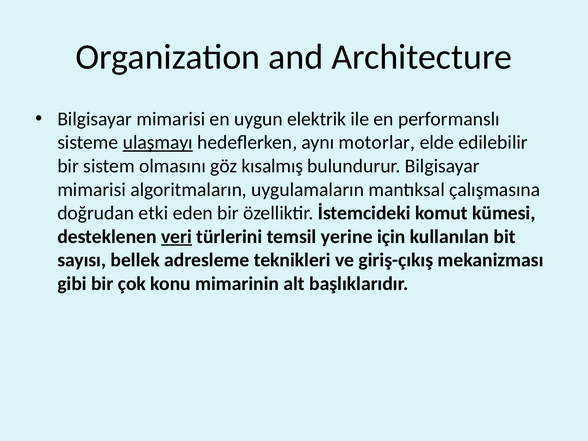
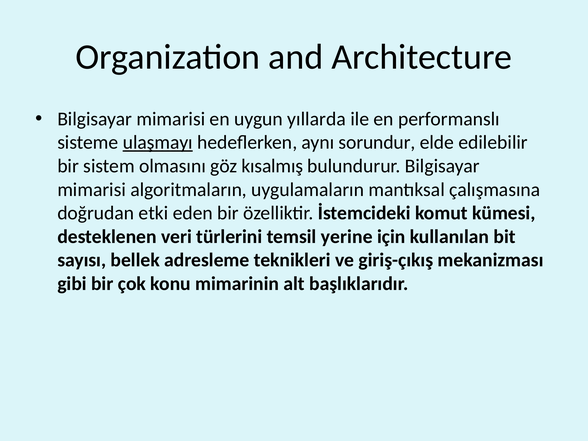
elektrik: elektrik -> yıllarda (317, 119)
motorlar: motorlar -> sorundur (377, 142)
veri underline: present -> none (176, 237)
